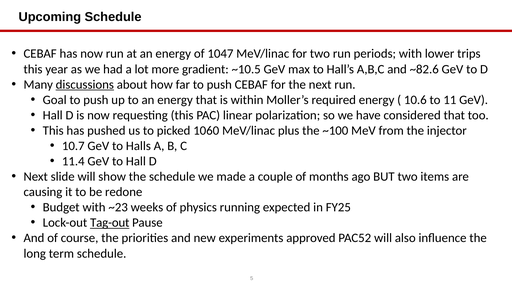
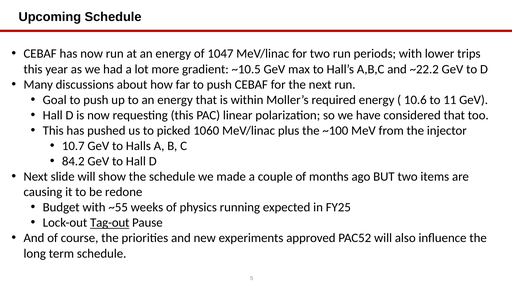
~82.6: ~82.6 -> ~22.2 (424, 69)
discussions underline: present -> none (85, 84)
11.4: 11.4 -> 84.2 (73, 161)
~23: ~23 -> ~55 (118, 207)
